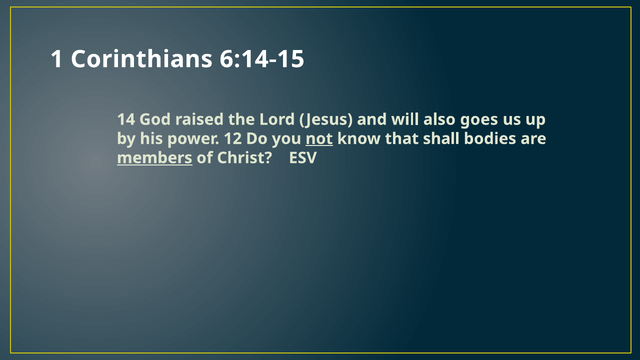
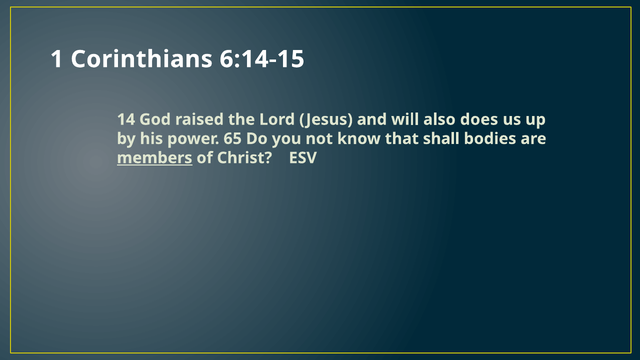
goes: goes -> does (479, 120)
12: 12 -> 65 (233, 139)
not underline: present -> none (319, 139)
